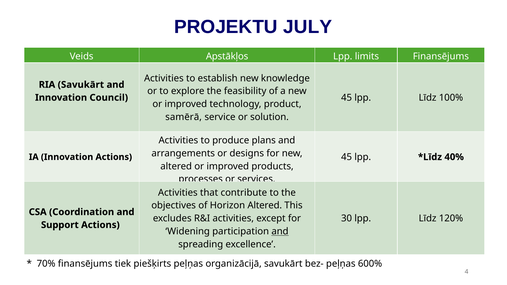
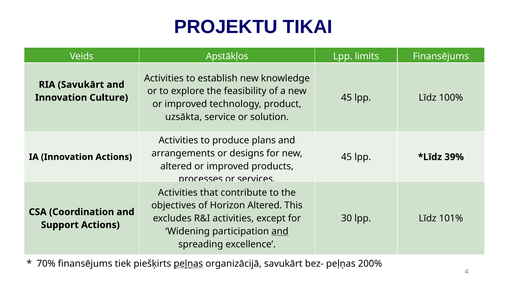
JULY: JULY -> TIKAI (308, 27)
Council: Council -> Culture (109, 98)
samērā: samērā -> uzsākta (184, 117)
40%: 40% -> 39% (454, 157)
120%: 120% -> 101% (451, 219)
peļņas underline: none -> present (188, 264)
600%: 600% -> 200% (370, 264)
